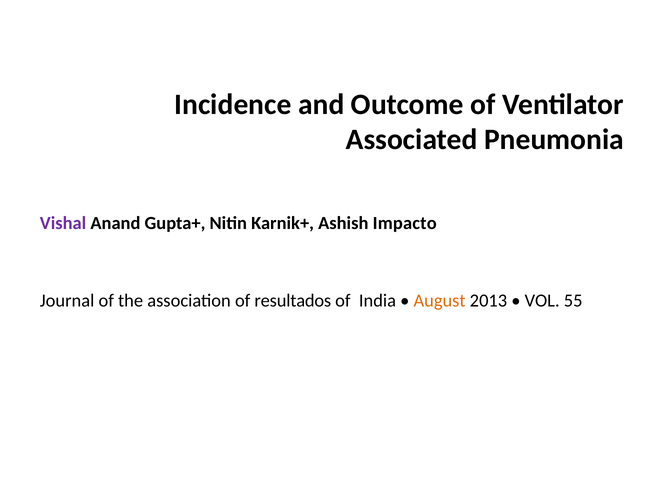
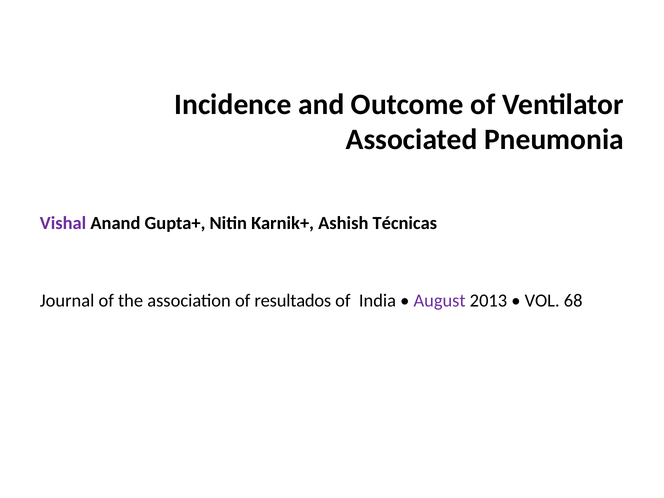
Impacto: Impacto -> Técnicas (405, 223)
August colour: orange -> purple (440, 301)
55: 55 -> 68 (573, 301)
